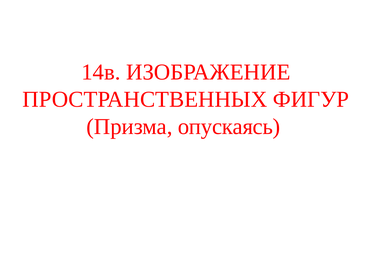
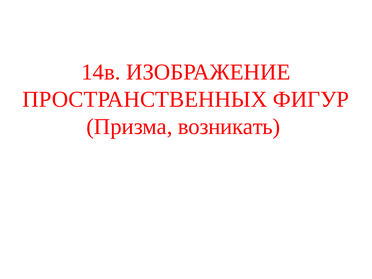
опускаясь: опускаясь -> возникать (229, 127)
